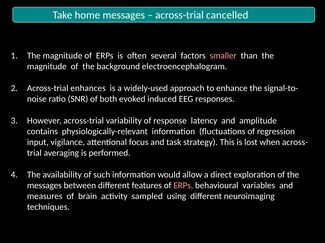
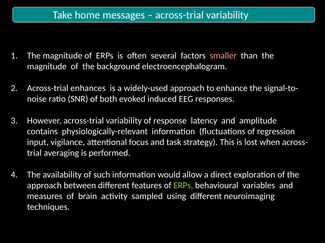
cancelled: cancelled -> variability (227, 15)
messages: messages -> approach (44, 186)
ERPs colour: pink -> light green (183, 186)
